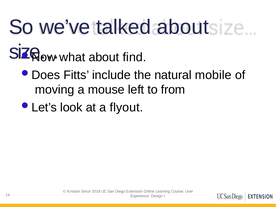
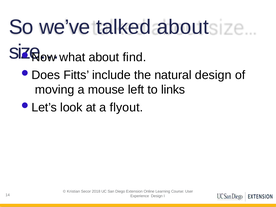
natural mobile: mobile -> design (213, 75)
from: from -> links (173, 90)
